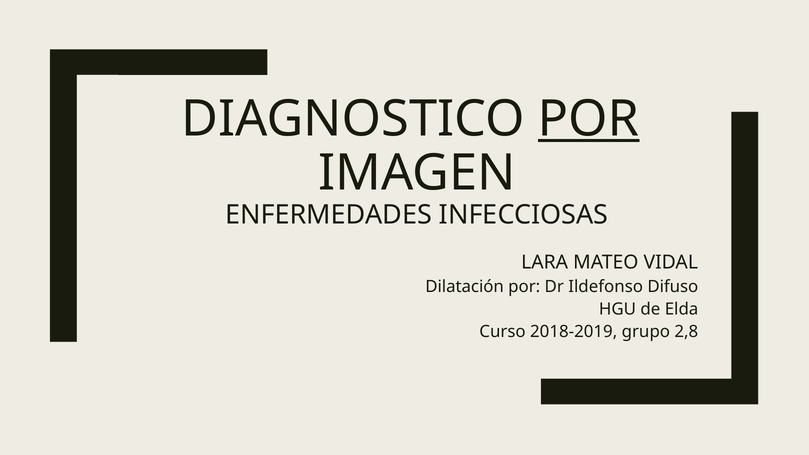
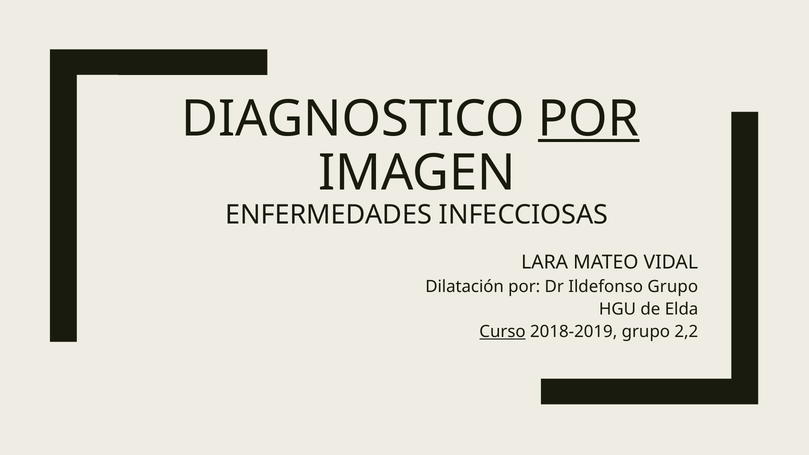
Ildefonso Difuso: Difuso -> Grupo (673, 287)
Curso underline: none -> present (503, 332)
2,8: 2,8 -> 2,2 (686, 332)
